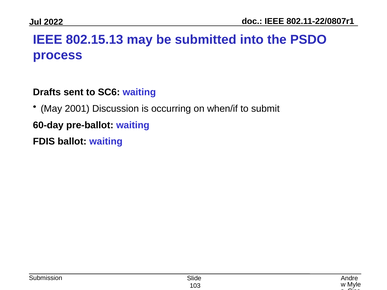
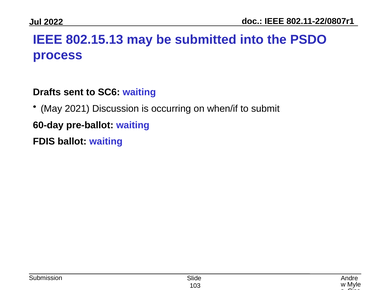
2001: 2001 -> 2021 (77, 109)
